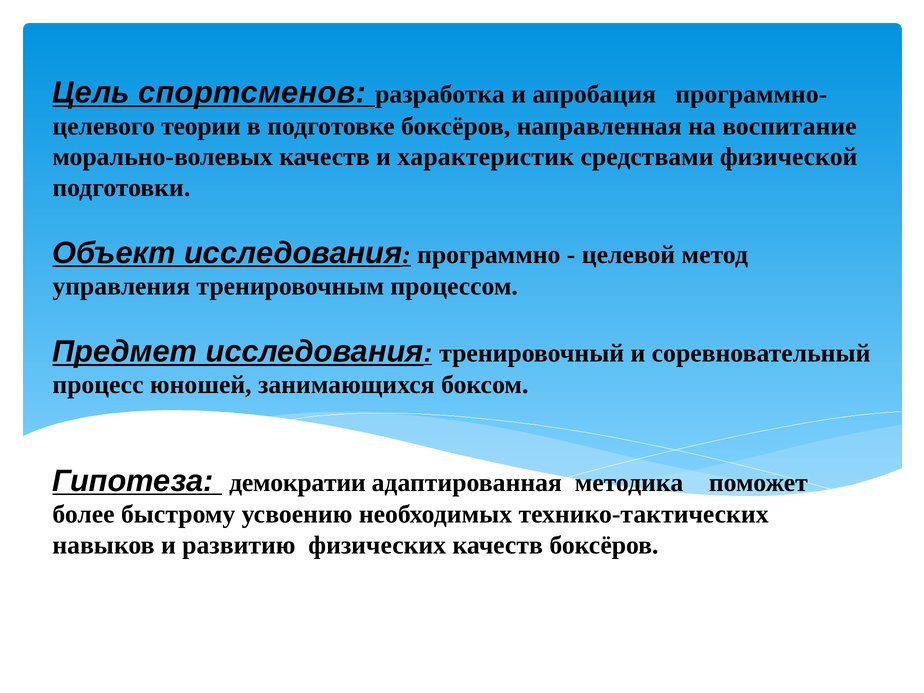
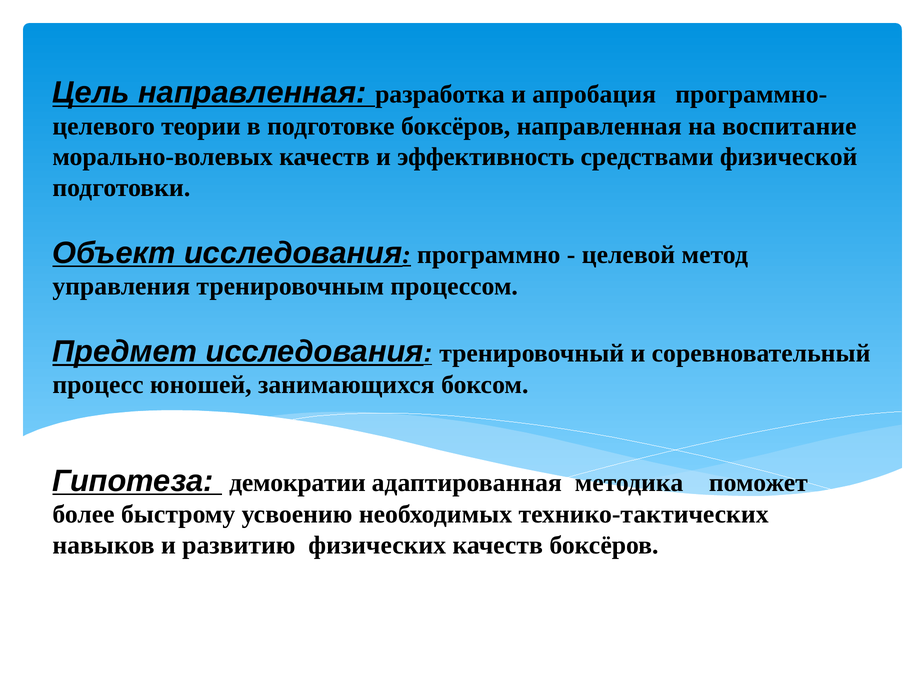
Цель спортсменов: спортсменов -> направленная (252, 93)
характеристик: характеристик -> эффективность (486, 157)
